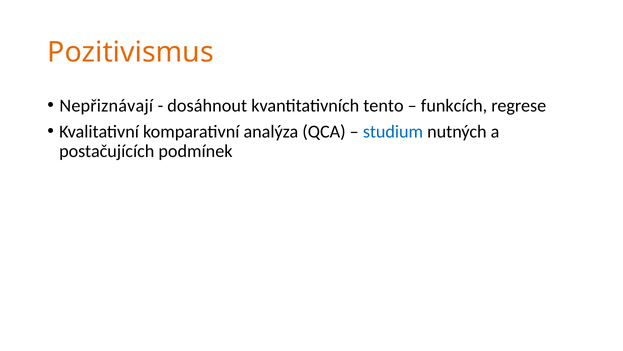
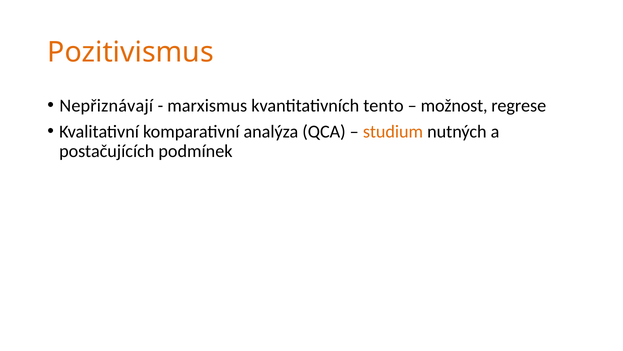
dosáhnout: dosáhnout -> marxismus (207, 105)
funkcích: funkcích -> možnost (454, 105)
studium colour: blue -> orange (393, 131)
